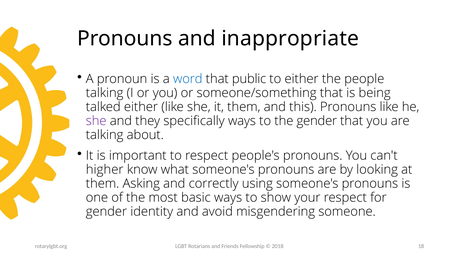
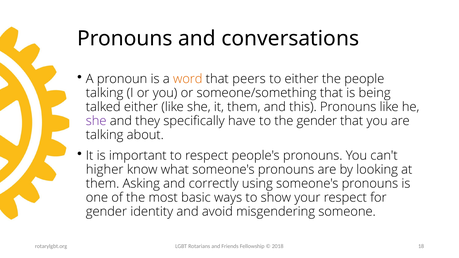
inappropriate: inappropriate -> conversations (290, 39)
word colour: blue -> orange (188, 79)
public: public -> peers (249, 79)
specifically ways: ways -> have (242, 121)
